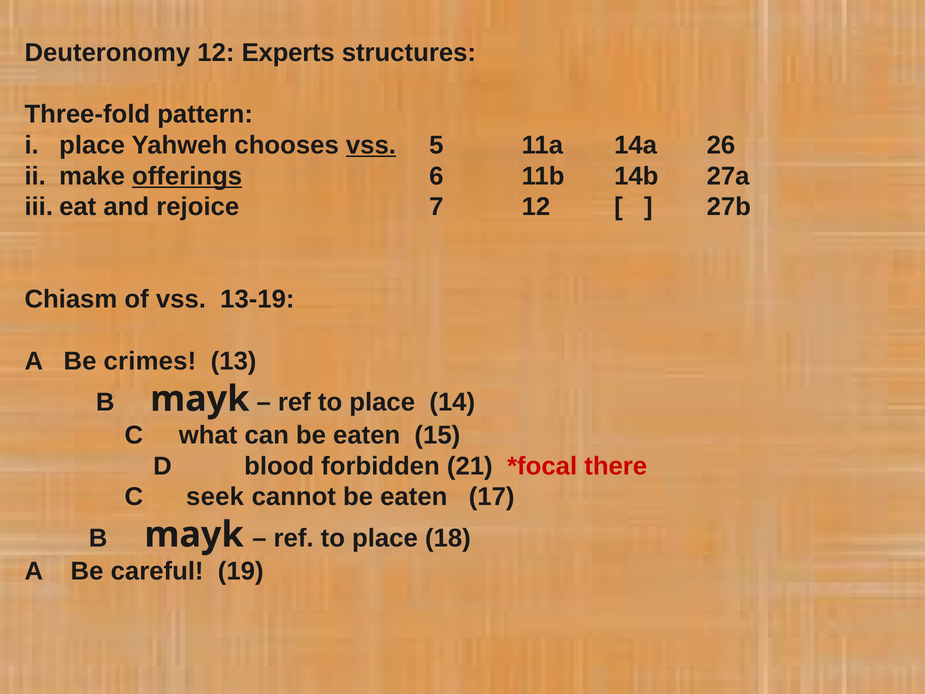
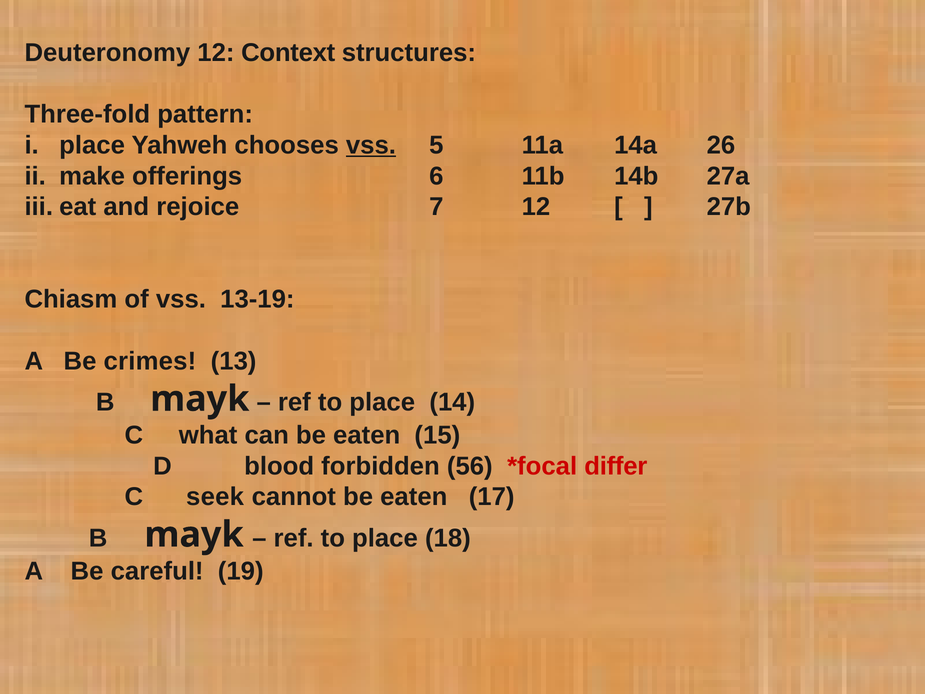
Experts: Experts -> Context (288, 53)
offerings underline: present -> none (187, 176)
21: 21 -> 56 (470, 466)
there: there -> differ (616, 466)
